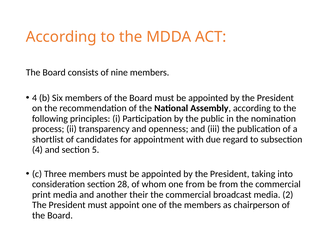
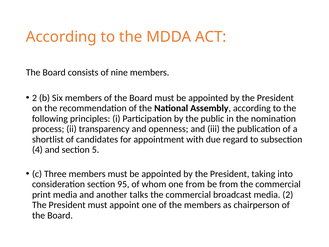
4: 4 -> 2 (34, 98)
28: 28 -> 95 (123, 184)
their: their -> talks (139, 194)
